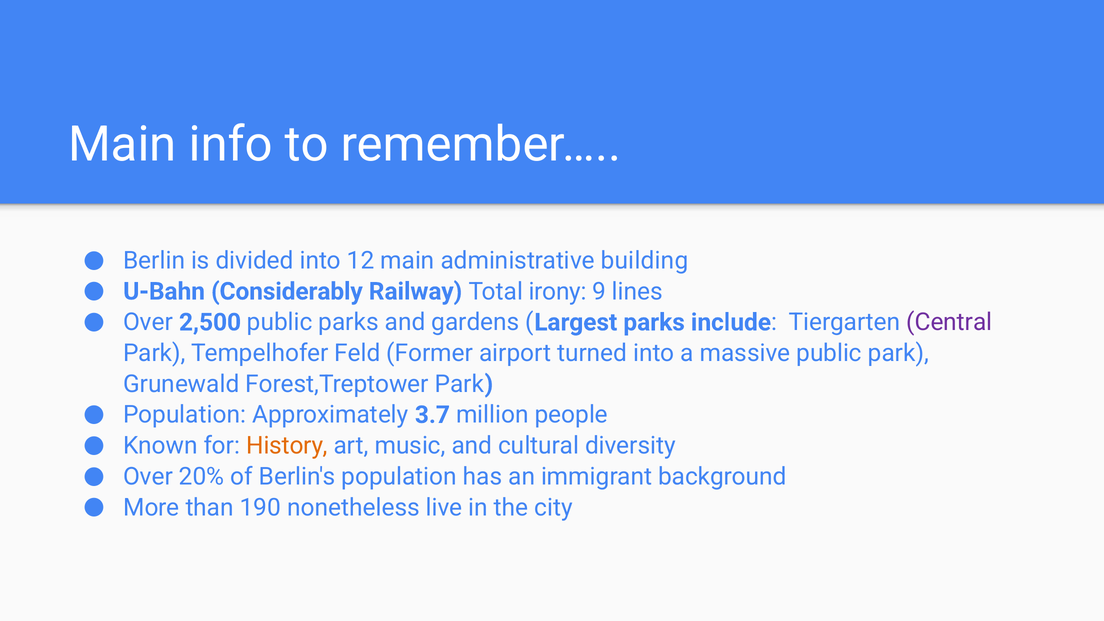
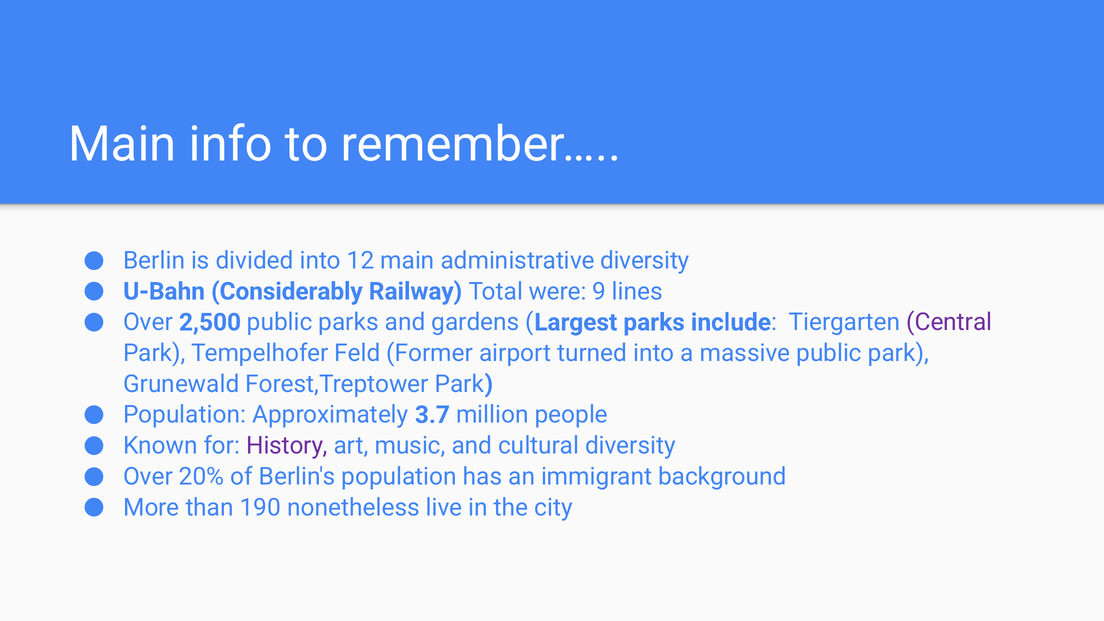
administrative building: building -> diversity (645, 261)
irony: irony -> were (558, 291)
History colour: orange -> purple (287, 446)
